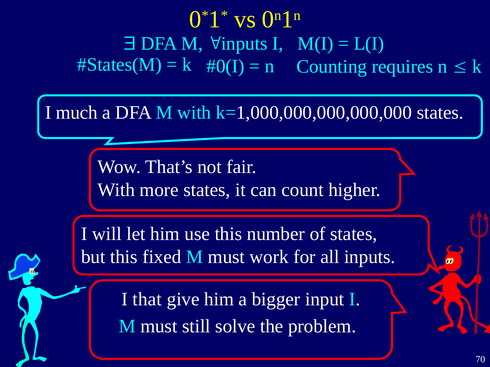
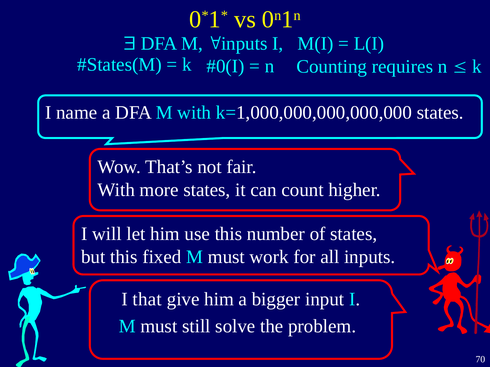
much: much -> name (77, 113)
